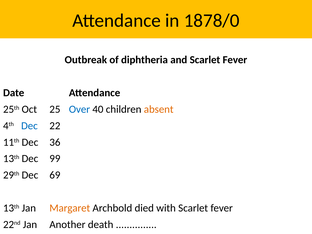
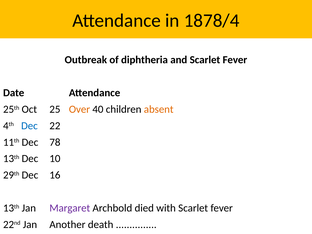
1878/0: 1878/0 -> 1878/4 (212, 21)
Over colour: blue -> orange (79, 109)
36: 36 -> 78 (55, 142)
99: 99 -> 10 (55, 159)
69: 69 -> 16 (55, 175)
Margaret colour: orange -> purple (70, 208)
